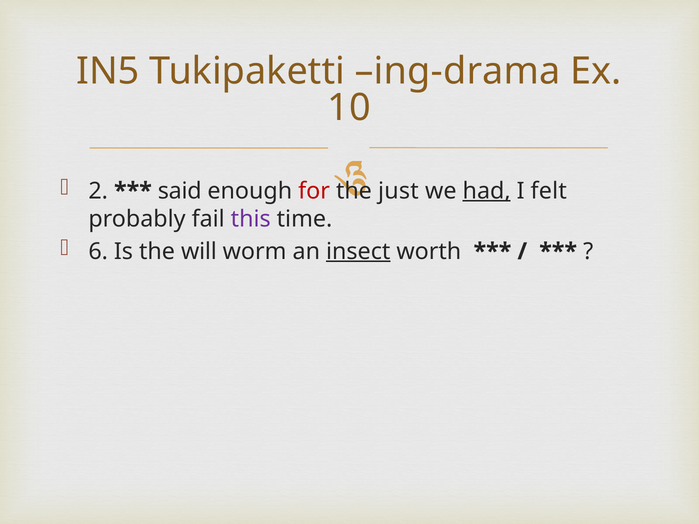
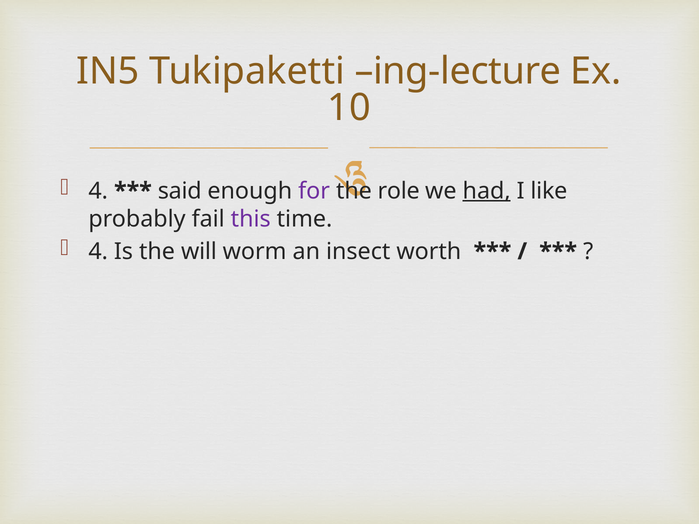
ing-drama: ing-drama -> ing-lecture (458, 71)
2: 2 -> 4 (98, 191)
for colour: red -> purple (314, 191)
just: just -> role (399, 191)
felt: felt -> like (549, 191)
6: 6 -> 4 (98, 252)
insect underline: present -> none (358, 252)
